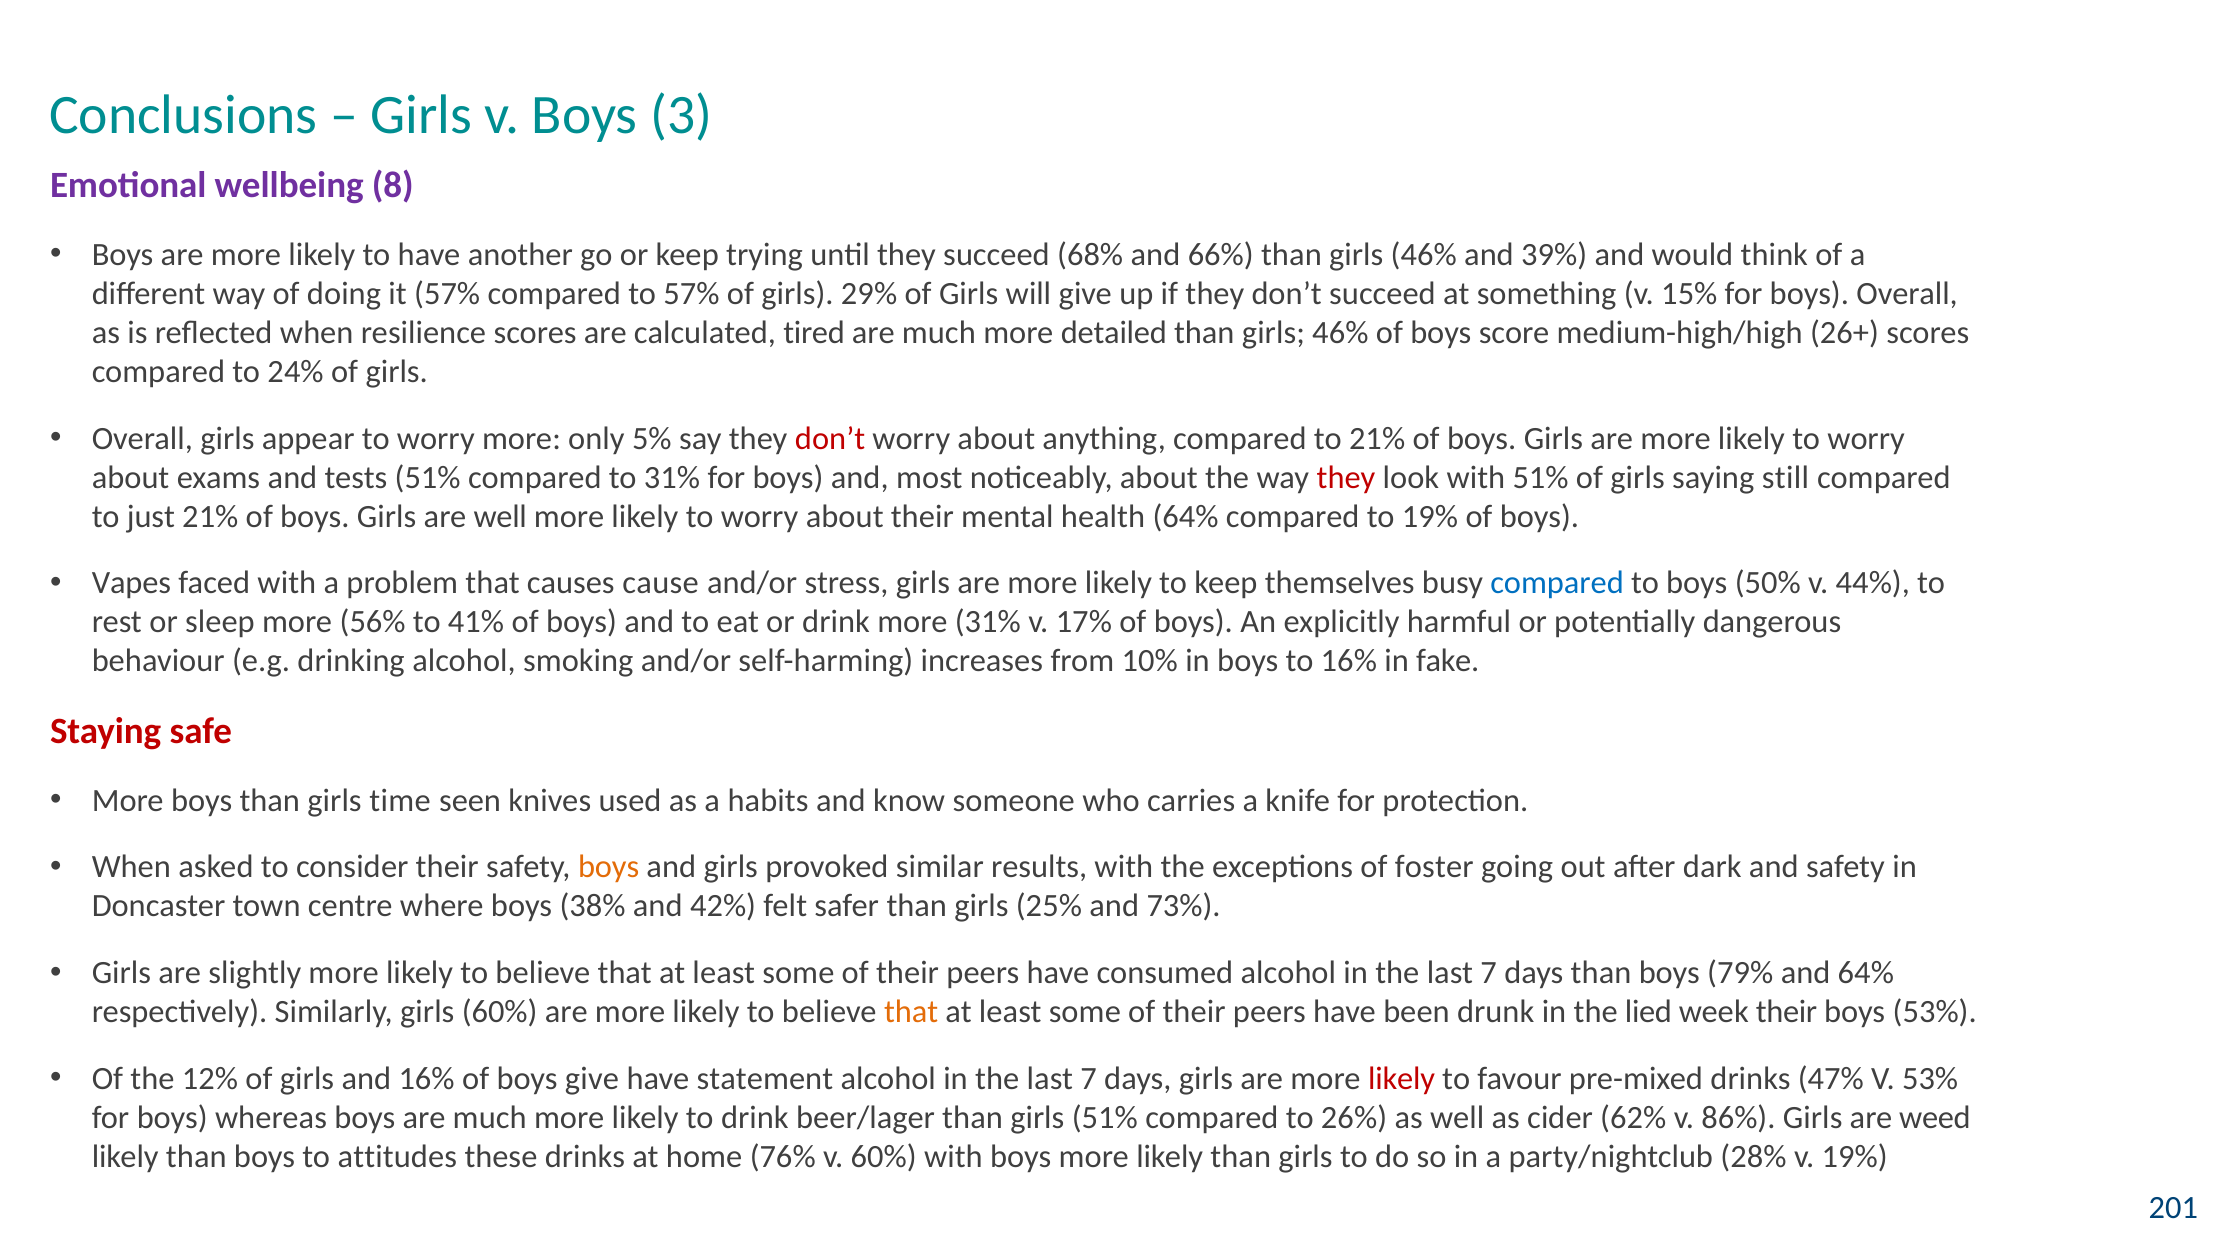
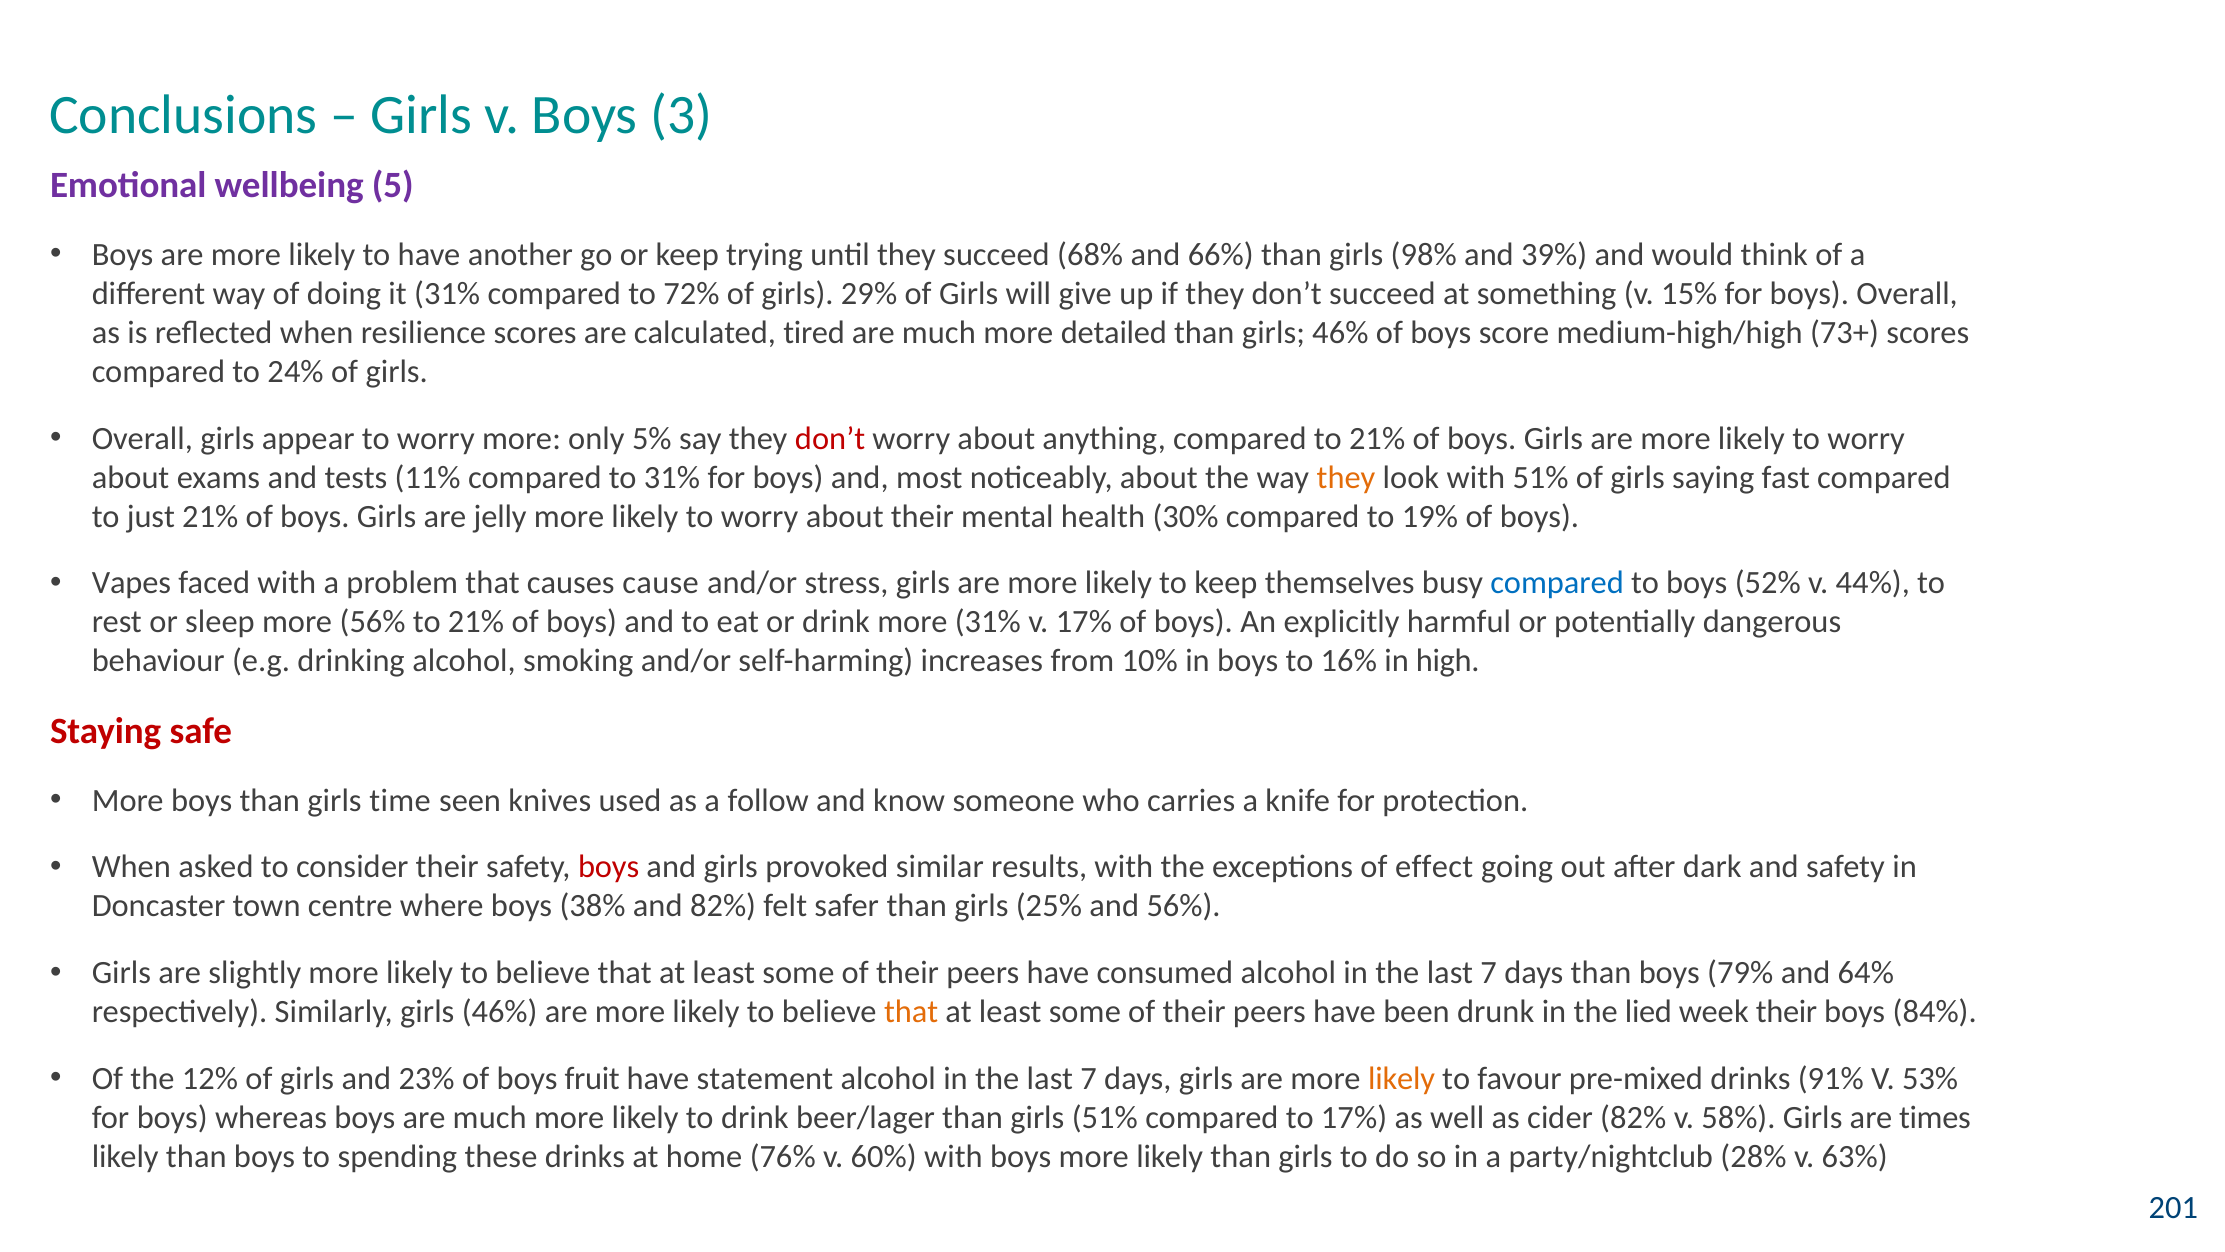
8: 8 -> 5 (393, 185)
66% than girls 46%: 46% -> 98% (1424, 255)
it 57%: 57% -> 31% (447, 294)
to 57%: 57% -> 72% (691, 294)
26+: 26+ -> 73+ (1844, 333)
tests 51%: 51% -> 11% (428, 477)
they colour: red -> orange (1346, 477)
still: still -> fast (1786, 477)
are well: well -> jelly (500, 516)
health 64%: 64% -> 30% (1186, 516)
50%: 50% -> 52% (1768, 583)
56% to 41%: 41% -> 21% (476, 622)
fake: fake -> high (1448, 661)
habits: habits -> follow (768, 800)
boys colour: orange -> red (609, 867)
foster: foster -> effect (1434, 867)
and 42%: 42% -> 82% (723, 906)
and 73%: 73% -> 56% (1184, 906)
Similarly girls 60%: 60% -> 46% (500, 1012)
boys 53%: 53% -> 84% (1935, 1012)
and 16%: 16% -> 23% (427, 1079)
boys give: give -> fruit (592, 1079)
likely colour: red -> orange (1402, 1079)
47%: 47% -> 91% (1831, 1079)
to 26%: 26% -> 17% (1354, 1117)
cider 62%: 62% -> 82% (1633, 1117)
86%: 86% -> 58% (1738, 1117)
weed: weed -> times (1935, 1117)
attitudes: attitudes -> spending (397, 1156)
v 19%: 19% -> 63% (1855, 1156)
